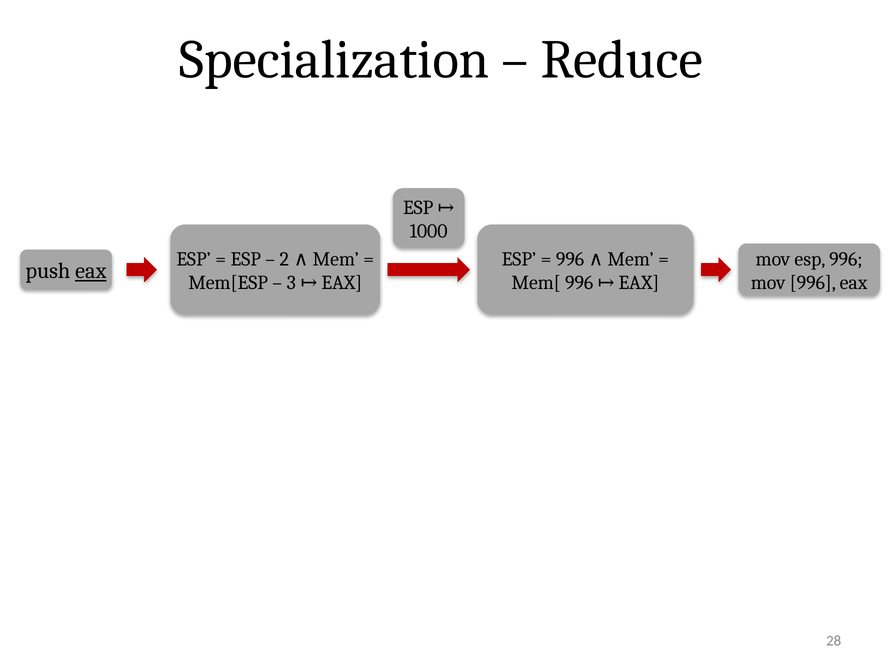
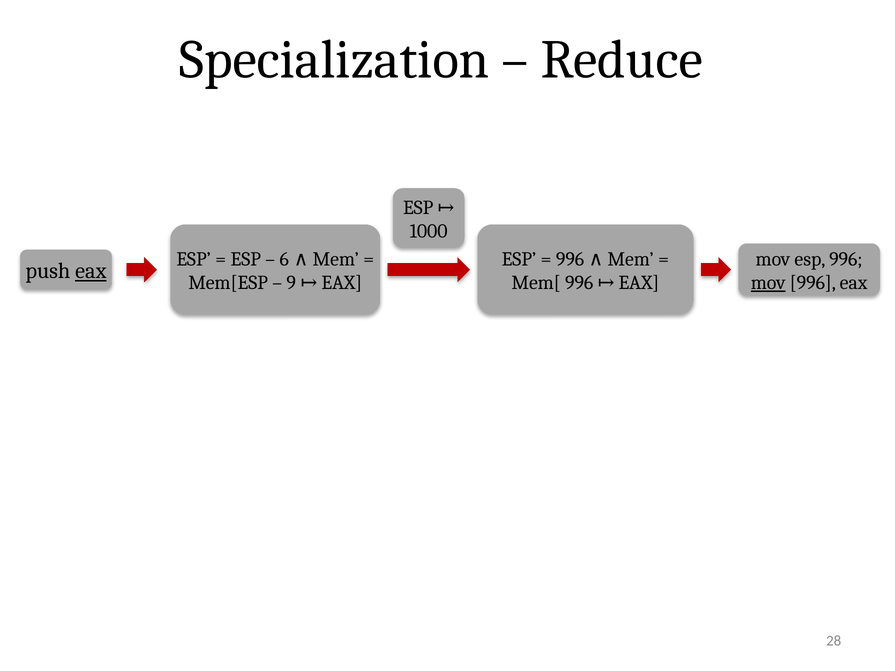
2: 2 -> 6 (284, 259)
3: 3 -> 9 (291, 283)
mov underline: none -> present (768, 283)
